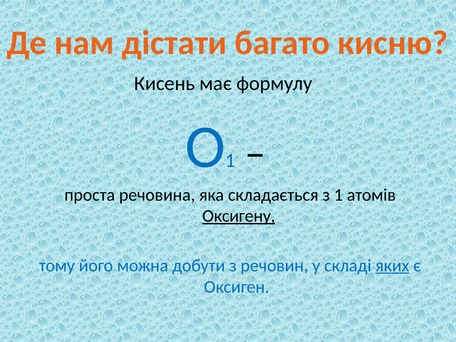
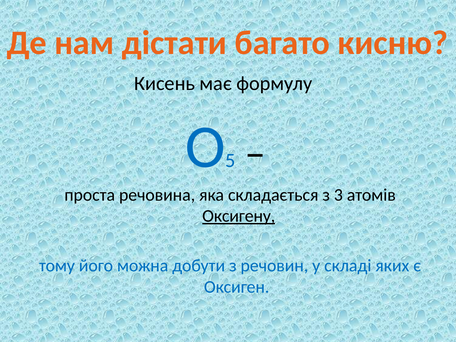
1: 1 -> 5 (230, 161)
з 1: 1 -> 3 (338, 195)
яких underline: present -> none (392, 266)
